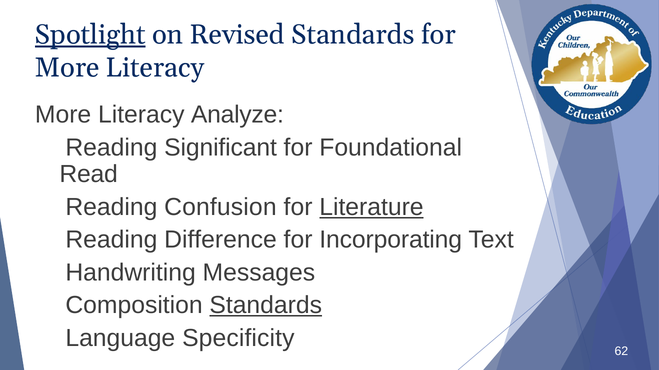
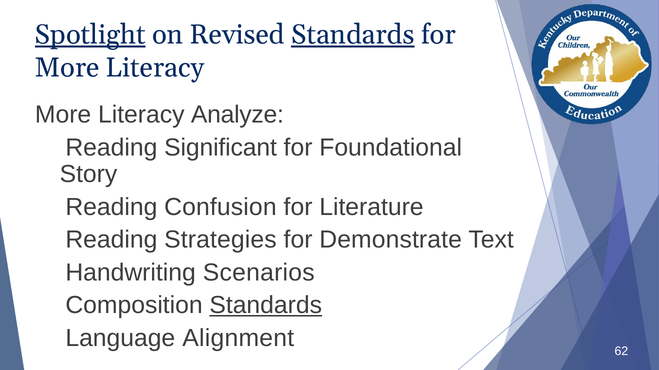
Standards underline: none -> present (353, 35)
Read: Read -> Story (89, 174)
Literature underline: present -> none (371, 207)
Difference: Difference -> Strategies (220, 240)
Incorporating: Incorporating -> Demonstrate (391, 240)
Messages: Messages -> Scenarios (259, 273)
Specificity: Specificity -> Alignment (238, 339)
